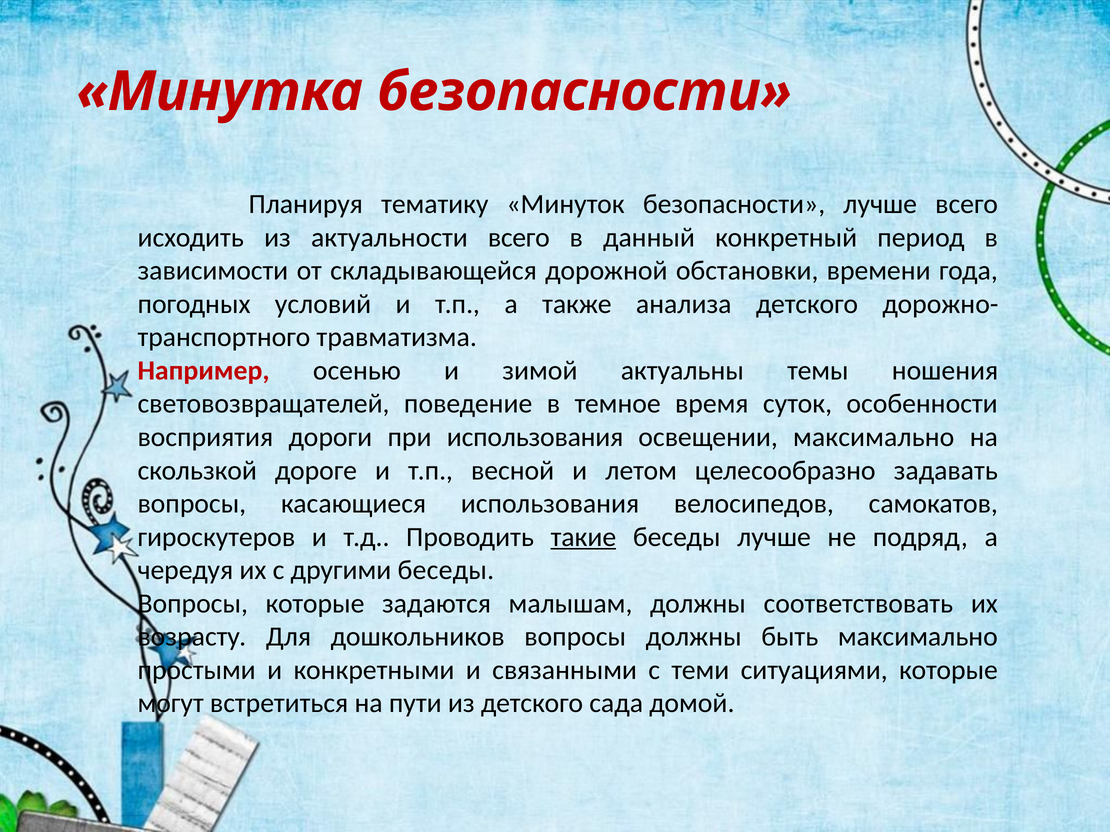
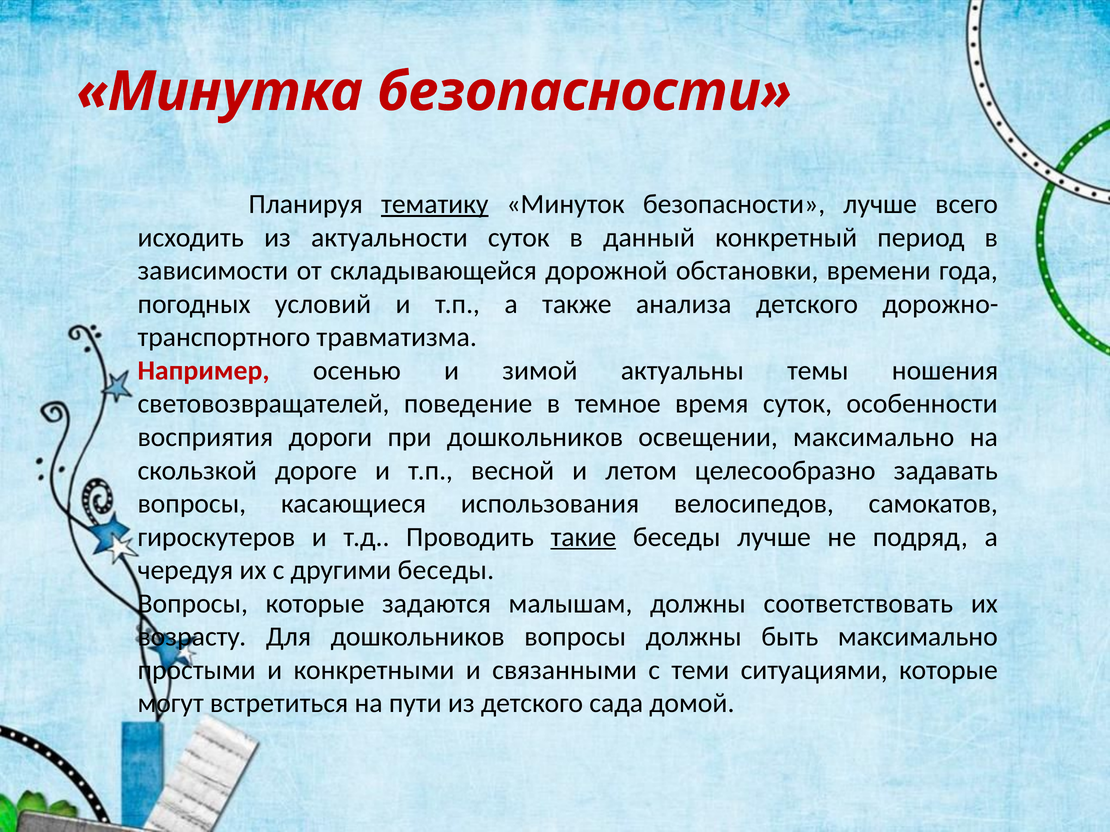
тематику underline: none -> present (435, 204)
актуальности всего: всего -> суток (519, 238)
при использования: использования -> дошкольников (535, 437)
